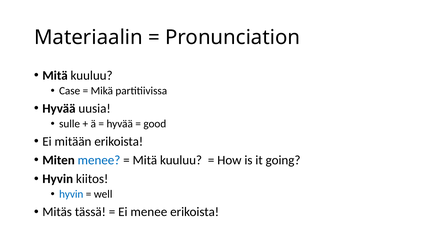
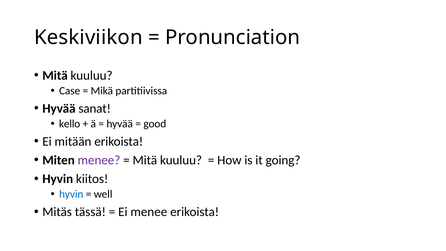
Materiaalin: Materiaalin -> Keskiviikon (88, 37)
uusia: uusia -> sanat (95, 108)
sulle: sulle -> kello (70, 124)
menee colour: blue -> purple (99, 160)
